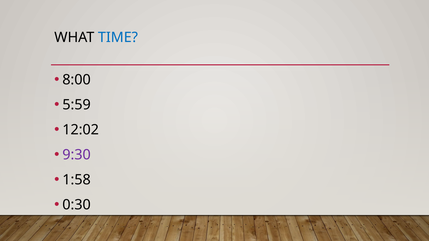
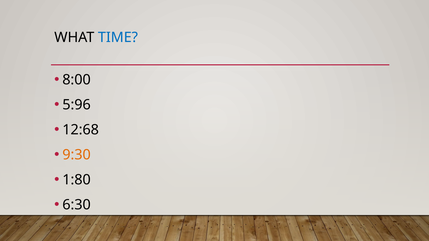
5:59: 5:59 -> 5:96 (77, 105)
12:02: 12:02 -> 12:68 (81, 130)
9:30 colour: purple -> orange (77, 155)
1:58: 1:58 -> 1:80 (77, 180)
0:30: 0:30 -> 6:30 (77, 205)
